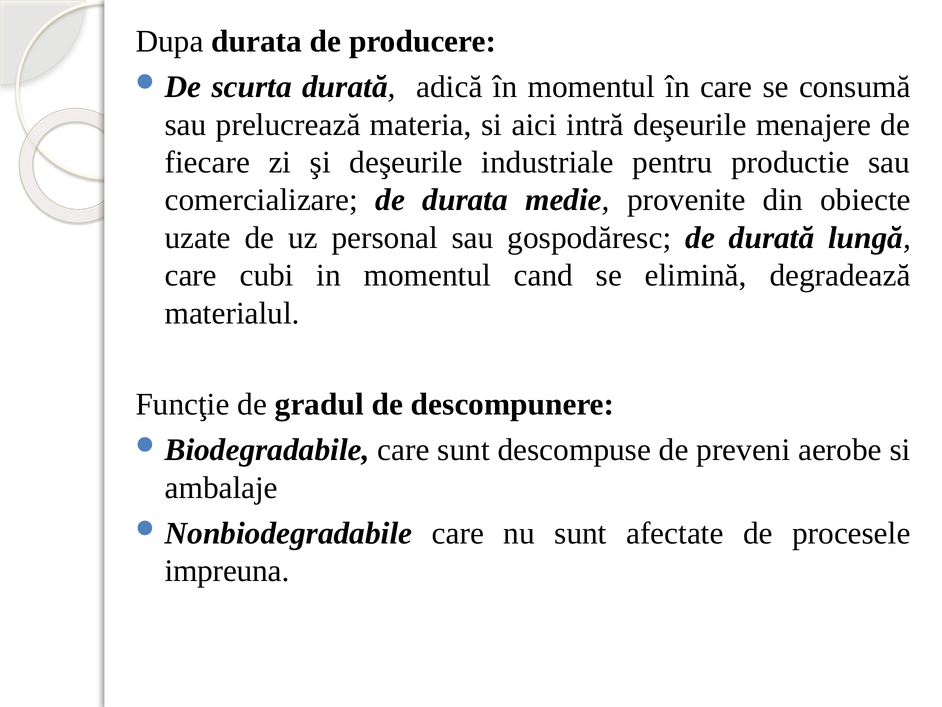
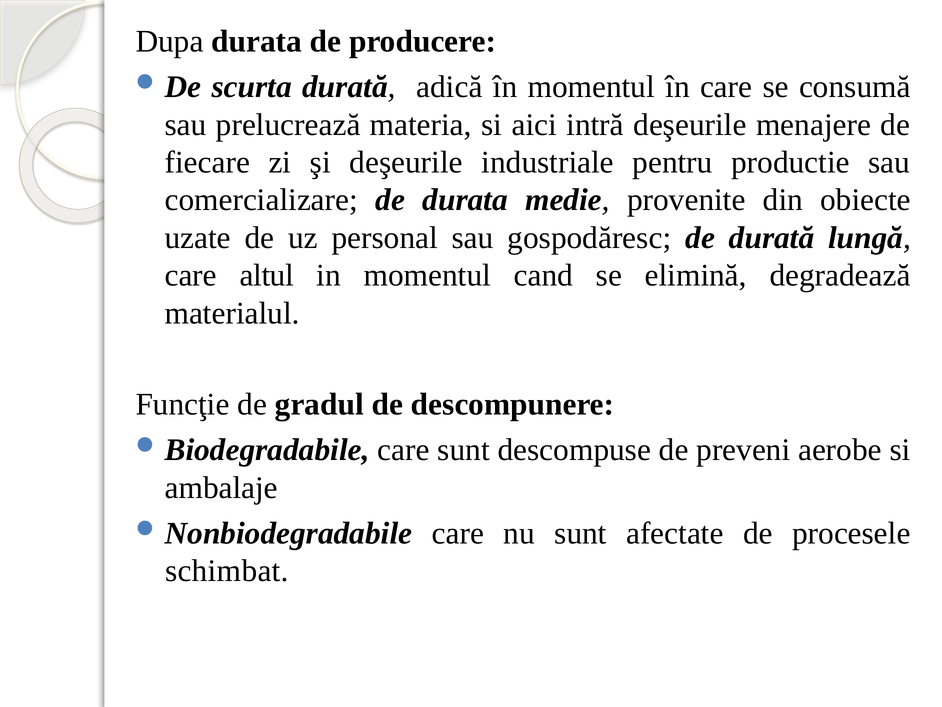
cubi: cubi -> altul (267, 275)
impreuna: impreuna -> schimbat (227, 571)
